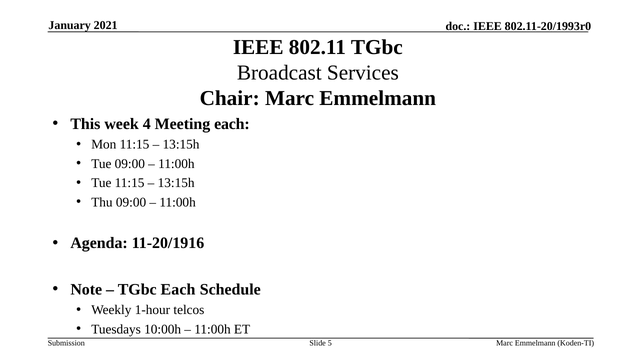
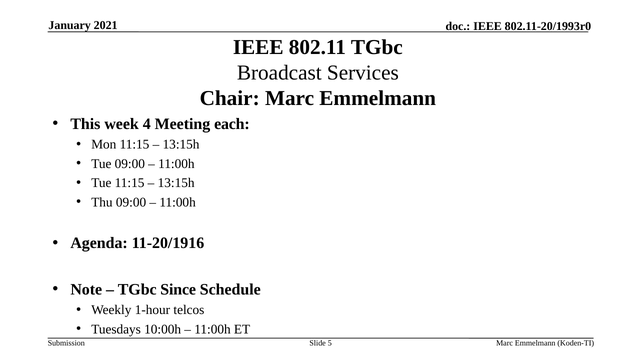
TGbc Each: Each -> Since (178, 289)
